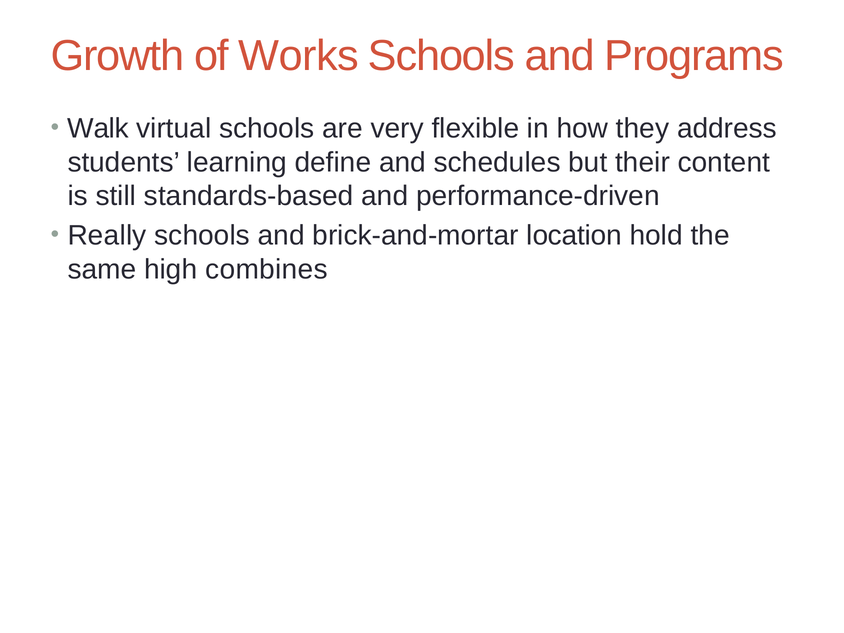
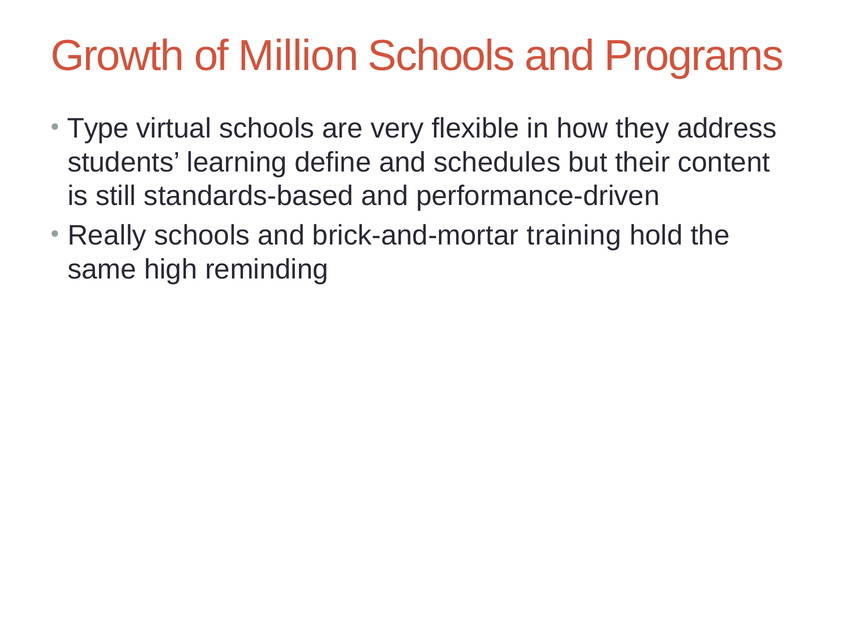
Works: Works -> Million (299, 56)
Walk: Walk -> Type (98, 129)
location: location -> training (574, 235)
combines: combines -> reminding (267, 269)
